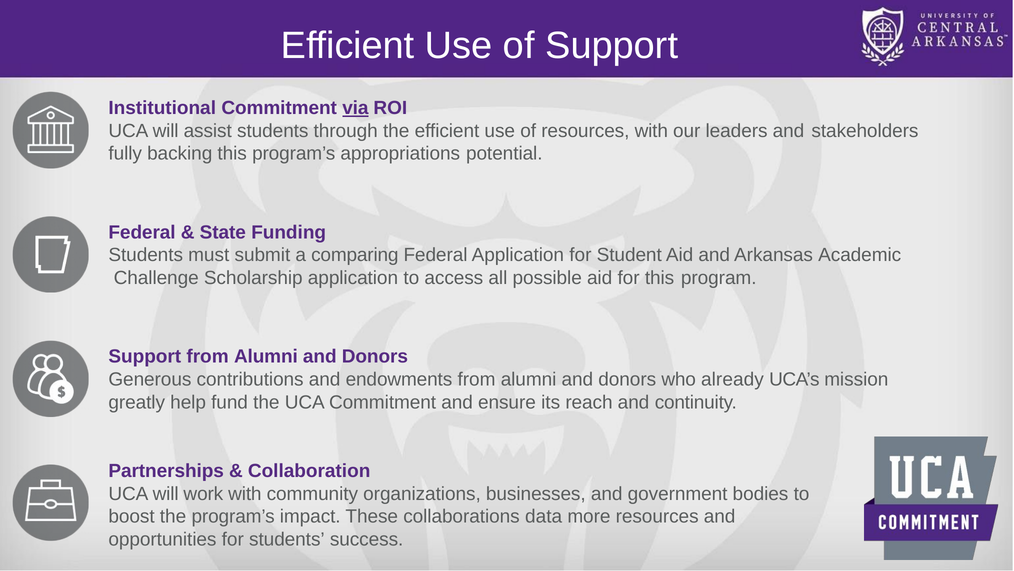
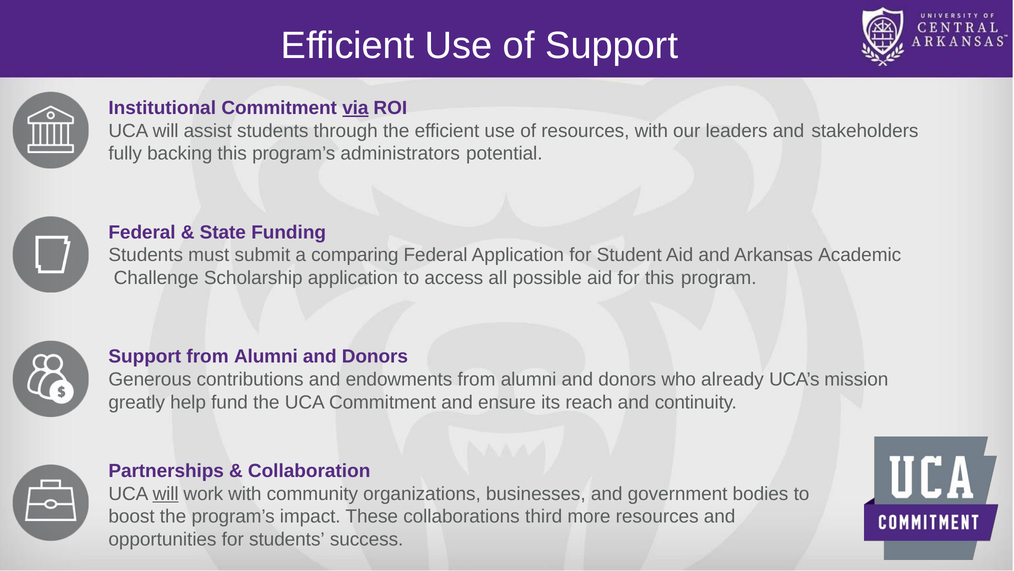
appropriations: appropriations -> administrators (400, 154)
will underline: none -> present (166, 493)
data: data -> third (544, 516)
